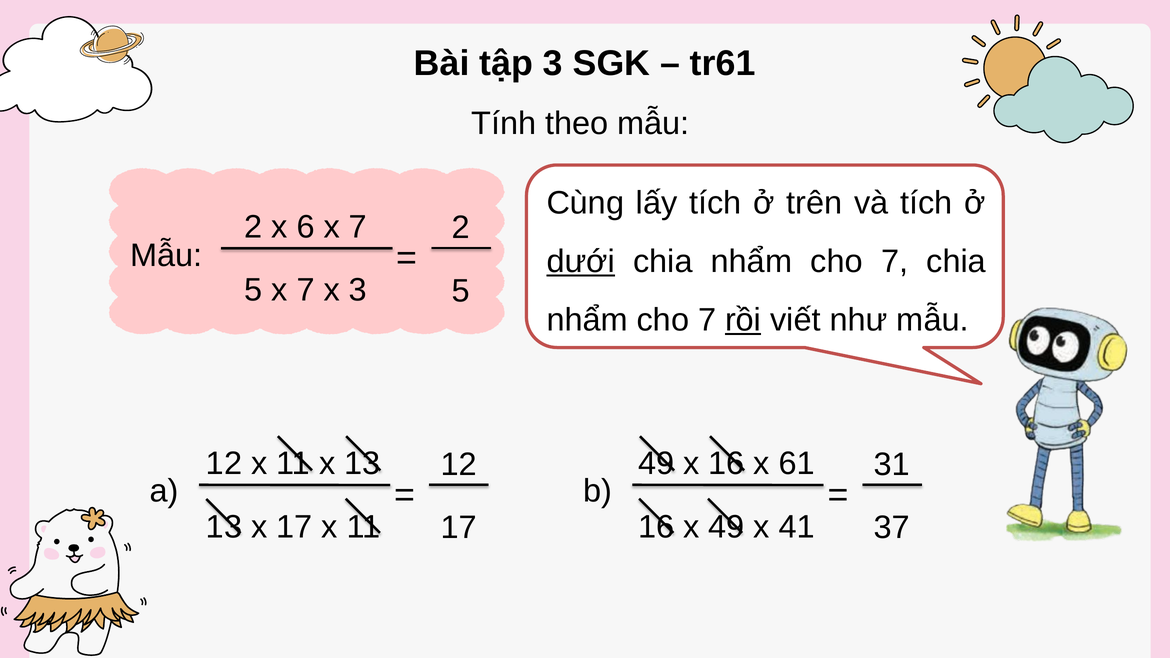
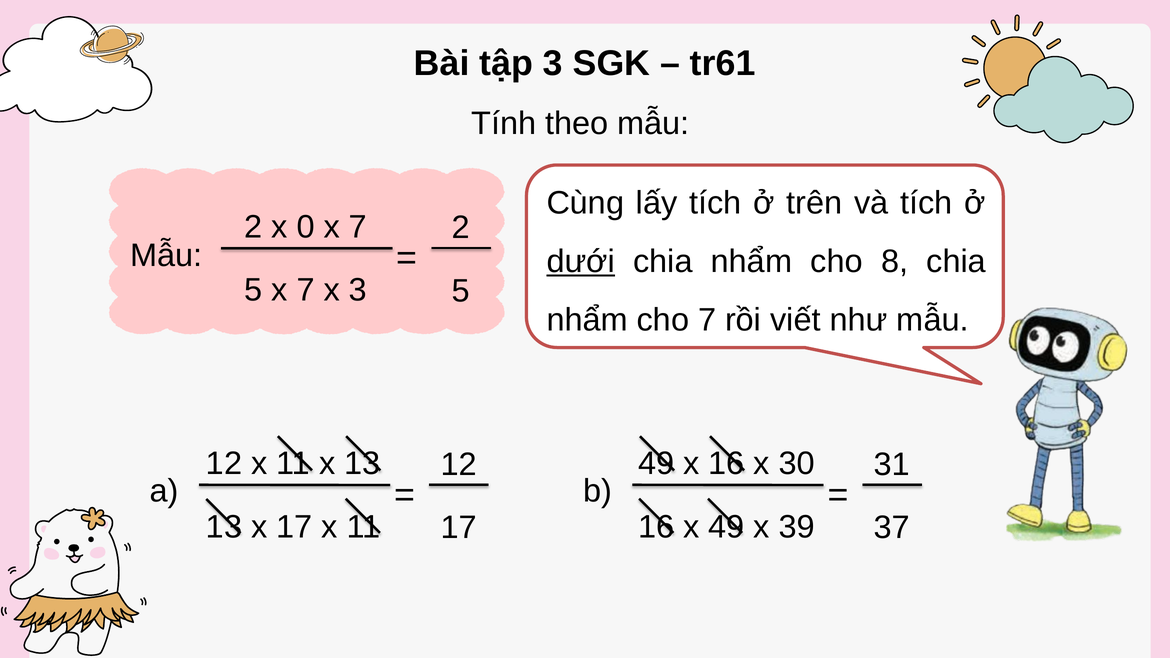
6: 6 -> 0 (306, 227)
7: 7 -> 8 (895, 261)
rồi underline: present -> none (743, 320)
61: 61 -> 30 (797, 464)
41: 41 -> 39 (797, 527)
